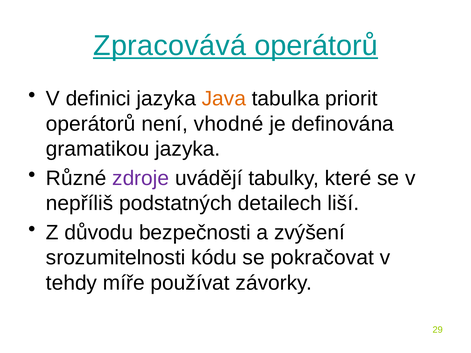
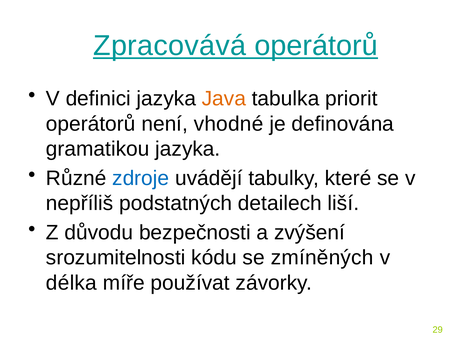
zdroje colour: purple -> blue (141, 178)
pokračovat: pokračovat -> zmíněných (322, 258)
tehdy: tehdy -> délka (71, 283)
